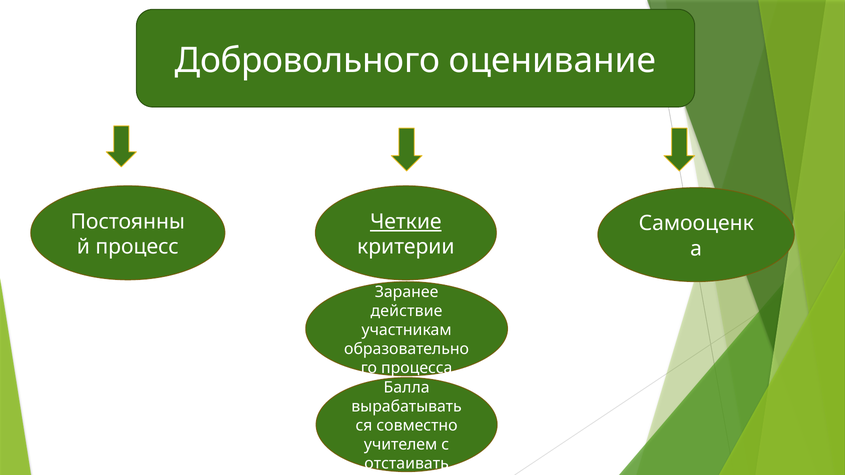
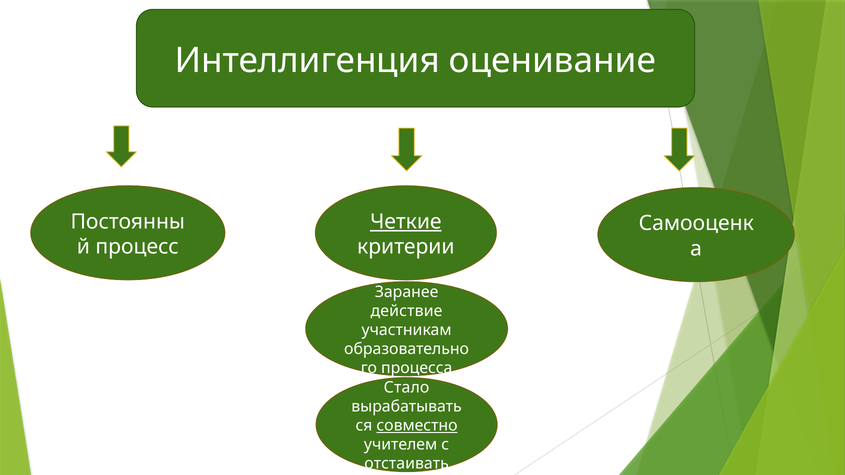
Добровольного: Добровольного -> Интеллигенция (307, 61)
Балла: Балла -> Стало (407, 388)
совместно underline: none -> present (417, 426)
